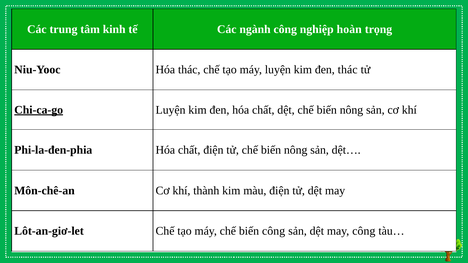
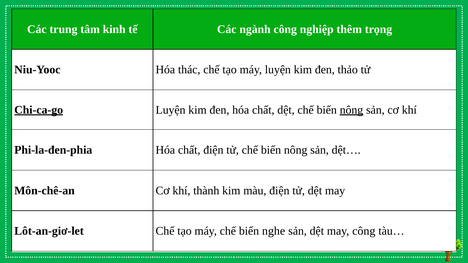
hoàn: hoàn -> thêm (349, 29)
đen thác: thác -> thảo (348, 70)
nông underline: none -> present (351, 110)
biến công: công -> nghe (274, 231)
